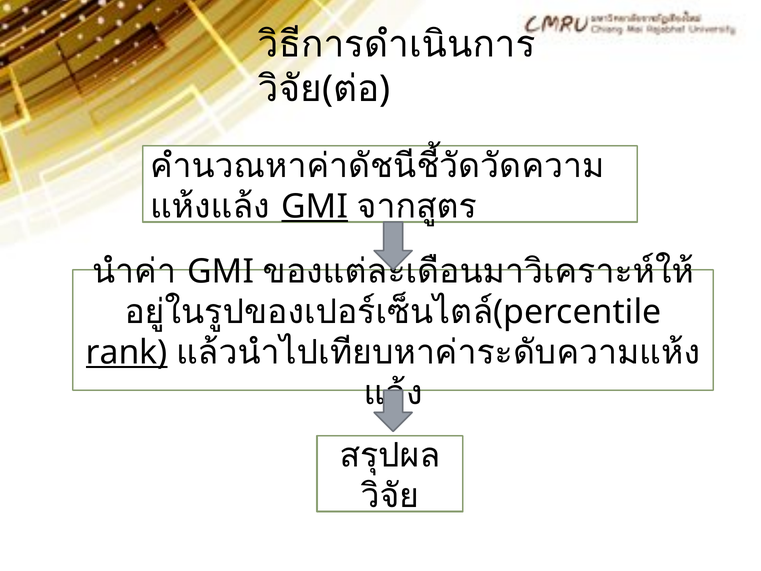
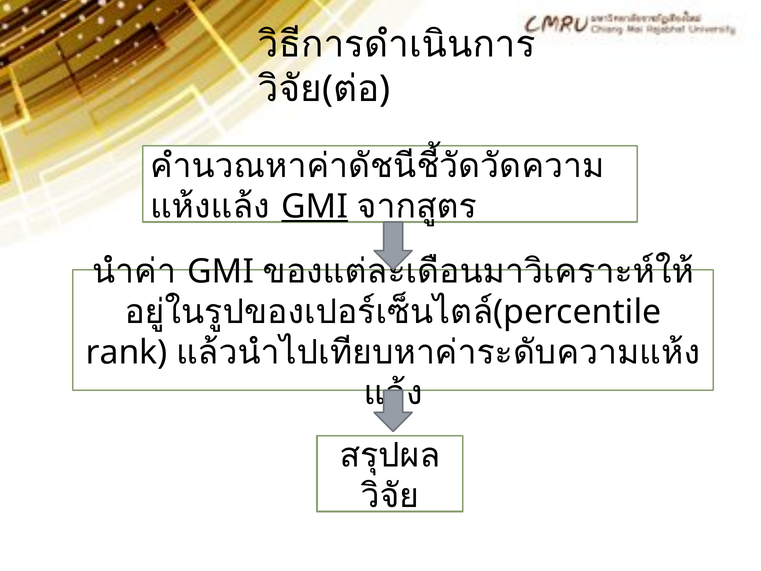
rank underline: present -> none (127, 352)
